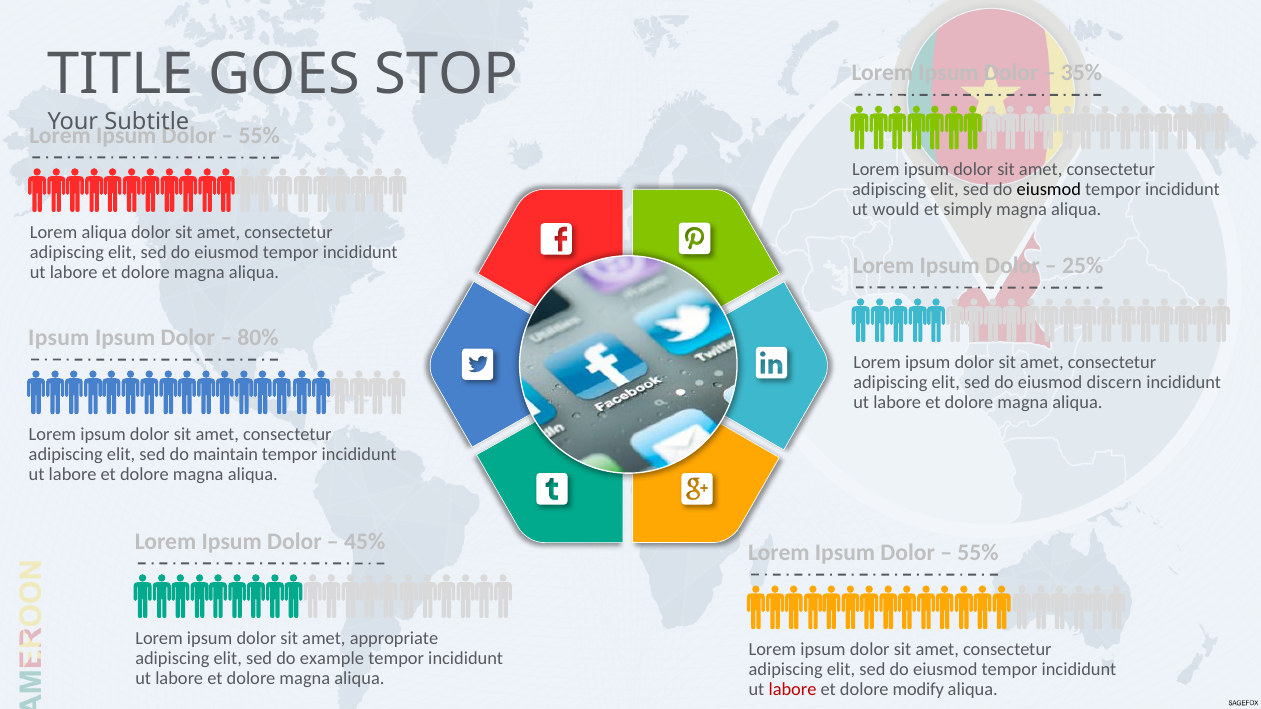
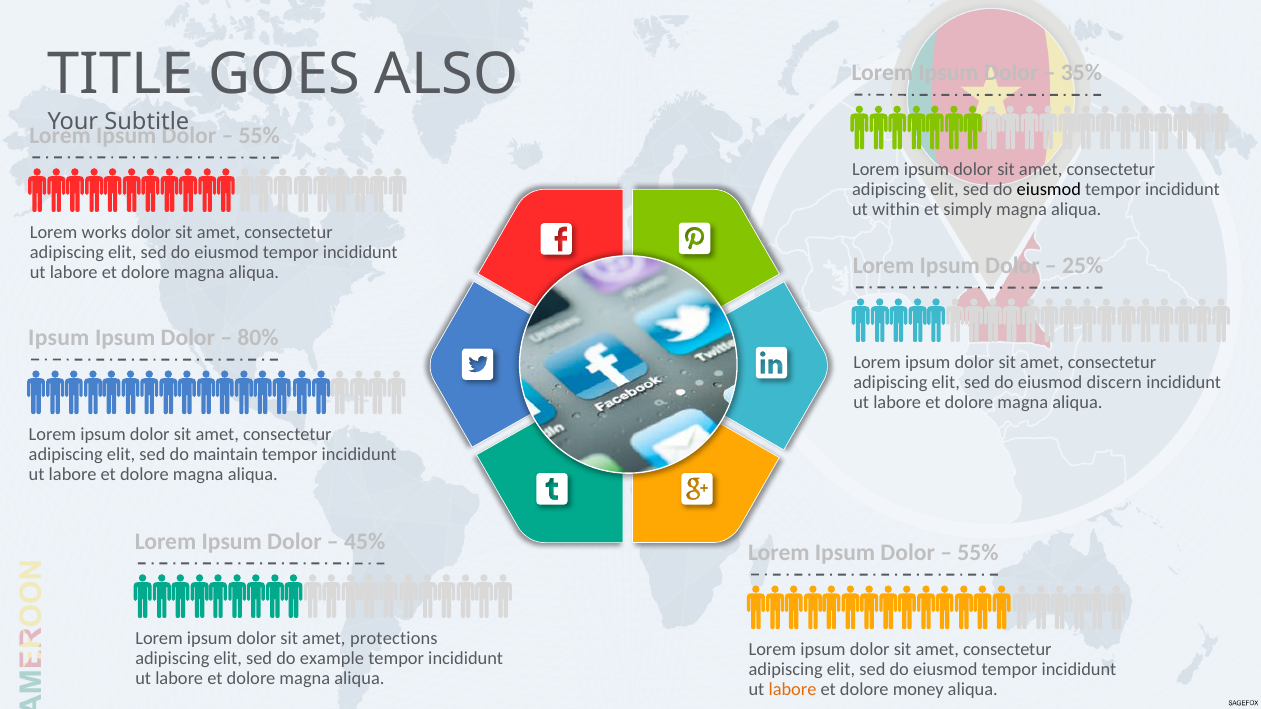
STOP: STOP -> ALSO (447, 75)
would: would -> within (896, 210)
Lorem aliqua: aliqua -> works (104, 233)
appropriate: appropriate -> protections (394, 639)
labore colour: red -> orange (793, 690)
modify: modify -> money (918, 690)
